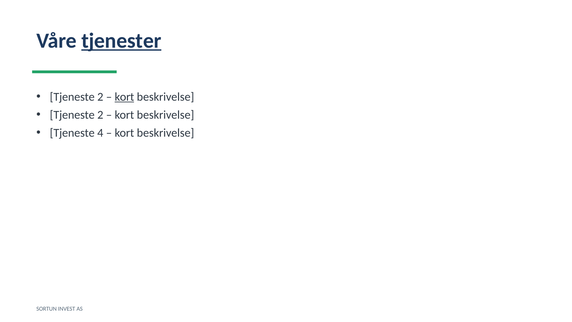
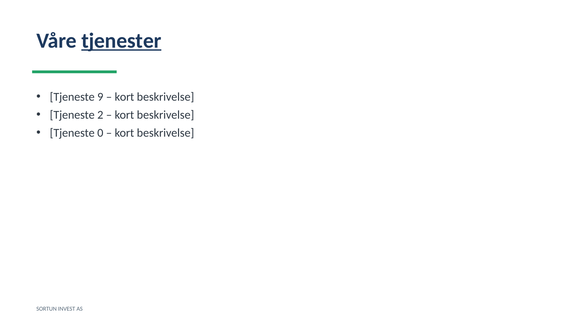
2: 2 -> 9 (100, 97)
kort underline: present -> none (124, 97)
4: 4 -> 0 (100, 133)
